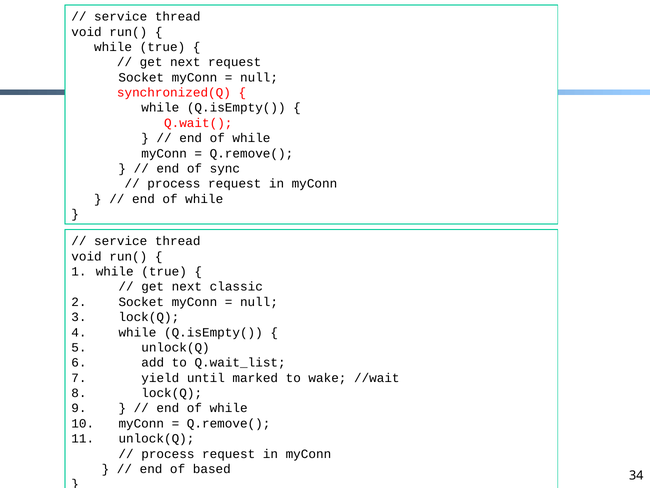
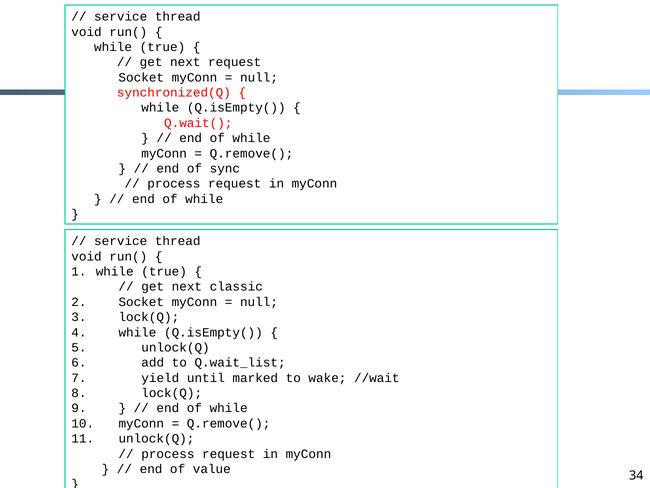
based: based -> value (212, 469)
